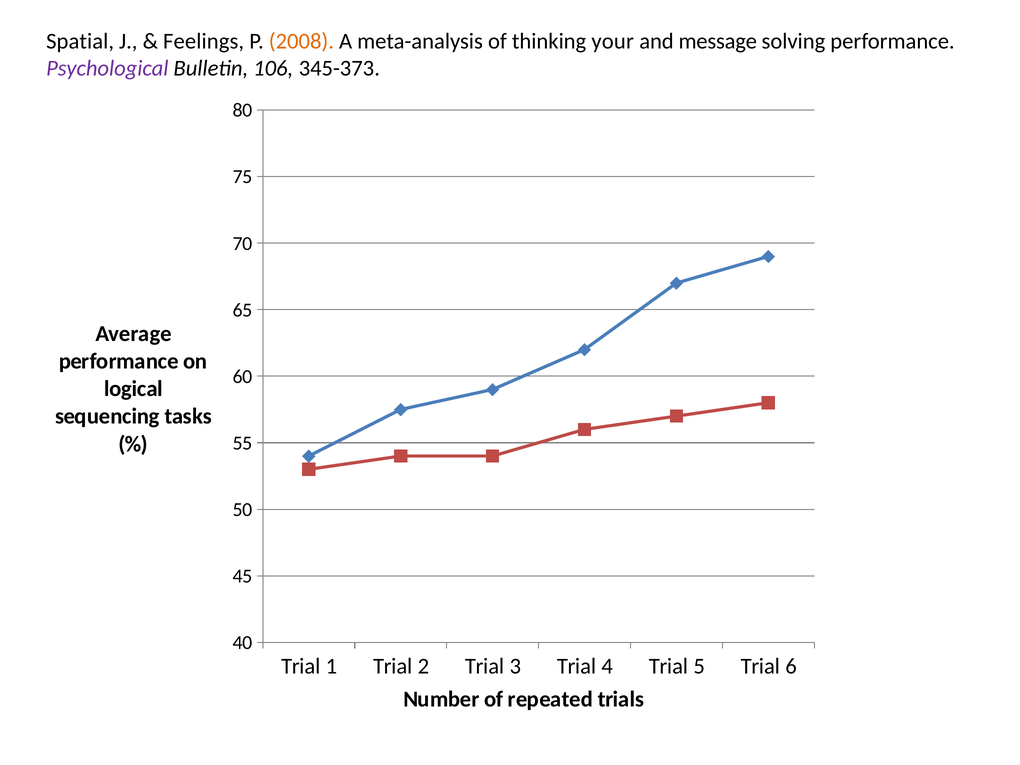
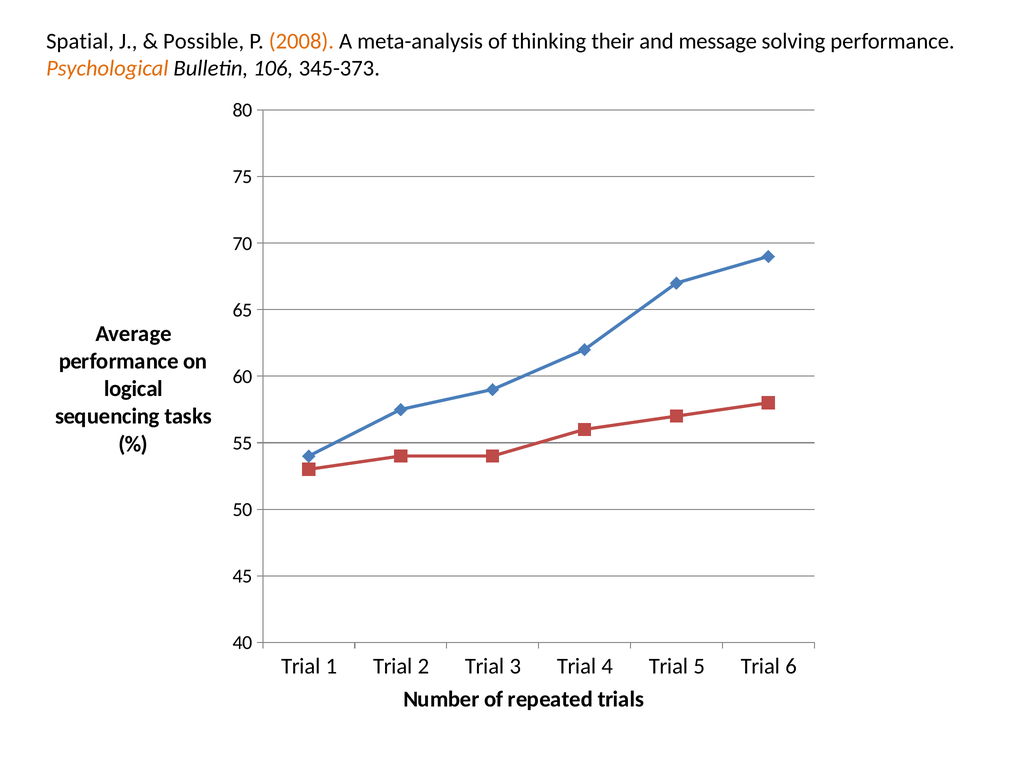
Feelings: Feelings -> Possible (204, 41)
your: your -> their (613, 41)
Psychological colour: purple -> orange (107, 68)
